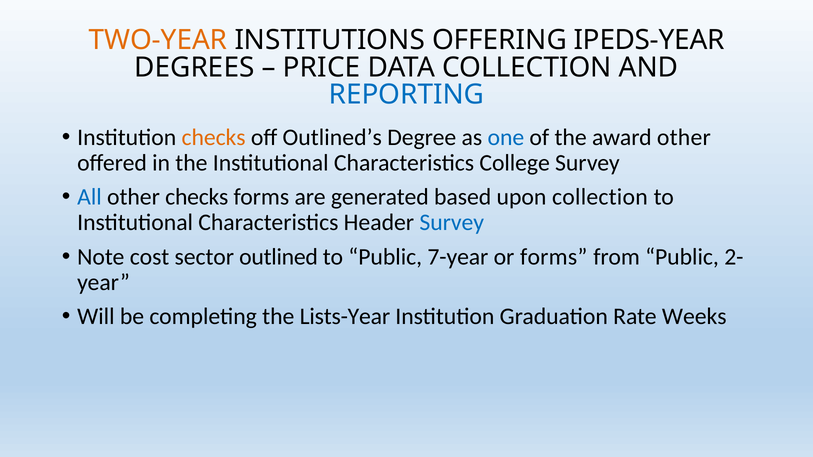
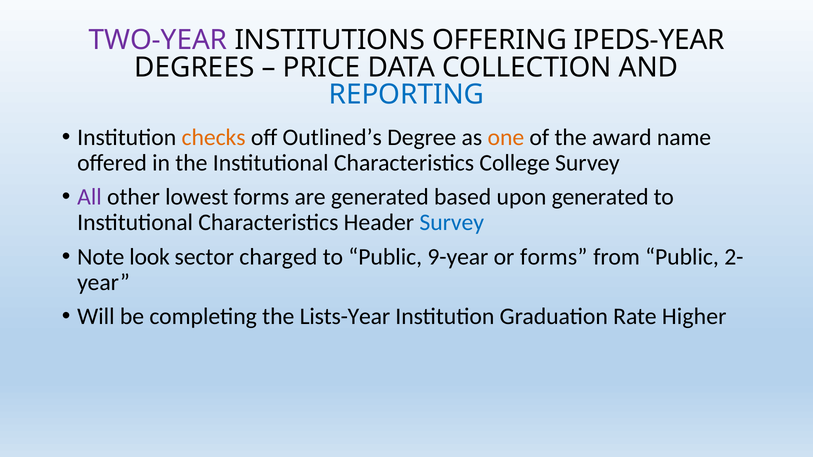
TWO-YEAR colour: orange -> purple (158, 40)
one colour: blue -> orange (506, 137)
award other: other -> name (684, 137)
All colour: blue -> purple (89, 197)
other checks: checks -> lowest (197, 197)
upon collection: collection -> generated (600, 197)
cost: cost -> look (150, 257)
outlined: outlined -> charged (278, 257)
7-year: 7-year -> 9-year (458, 257)
Weeks: Weeks -> Higher (694, 317)
